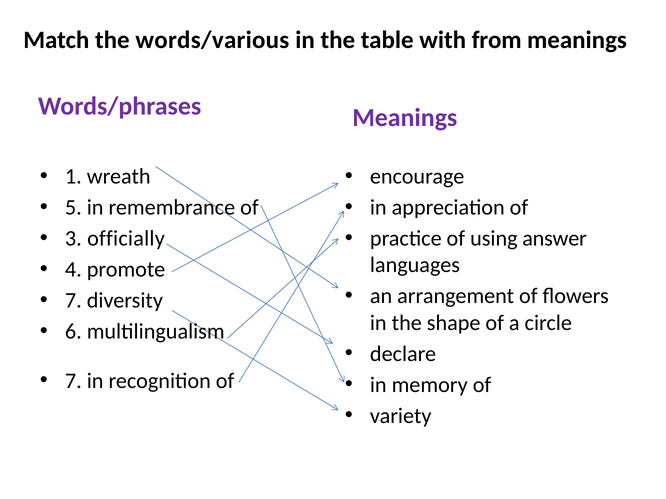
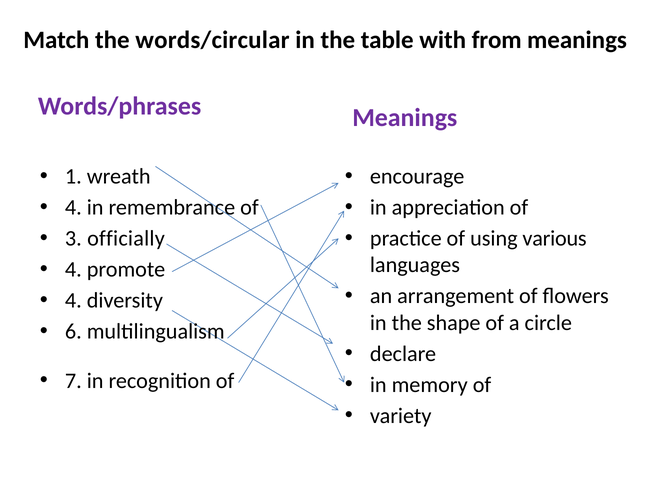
words/various: words/various -> words/circular (212, 40)
5: 5 -> 4 (73, 208)
answer: answer -> various (555, 239)
7: 7 -> 4 (73, 301)
